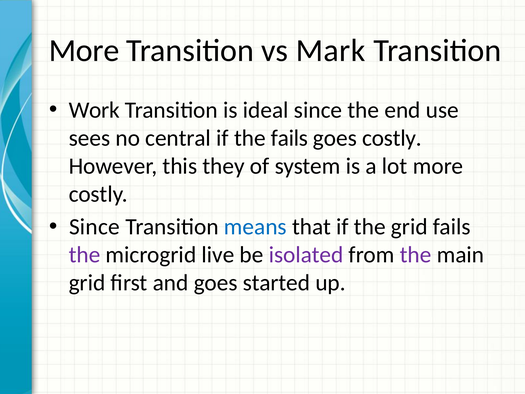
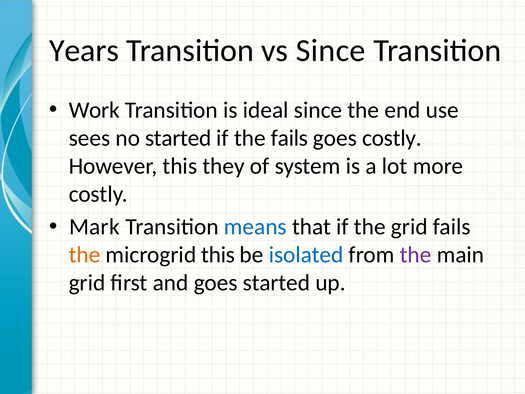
More: More -> Years (84, 51)
vs Mark: Mark -> Since (331, 51)
no central: central -> started (178, 138)
Since: Since -> Mark (94, 227)
the colour: purple -> orange (85, 255)
microgrid live: live -> this (218, 255)
isolated colour: purple -> blue (306, 255)
